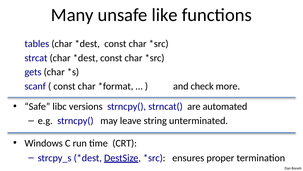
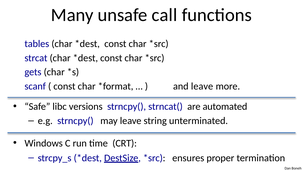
like: like -> call (165, 15)
and check: check -> leave (202, 86)
